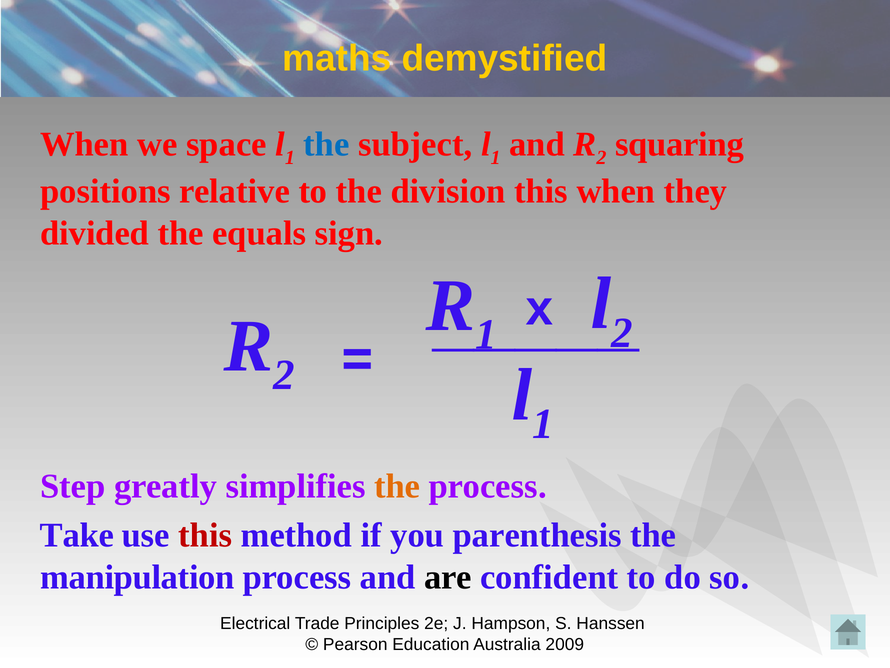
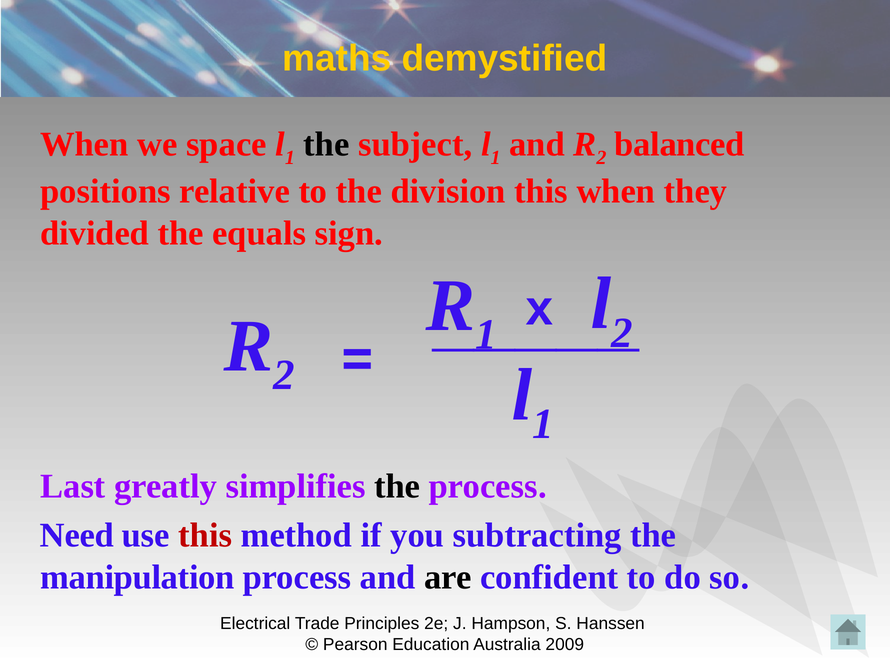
the colour: blue -> black (326, 144)
squaring: squaring -> balanced (680, 144)
Step: Step -> Last (73, 486)
the colour: orange -> black (397, 486)
Take: Take -> Need (77, 535)
parenthesis: parenthesis -> subtracting (537, 535)
